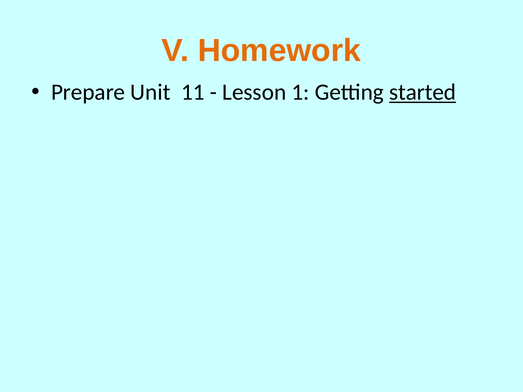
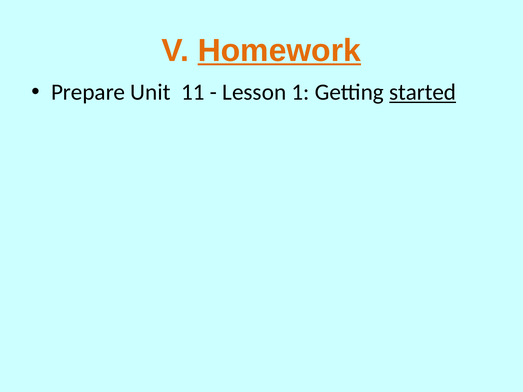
Homework underline: none -> present (279, 51)
